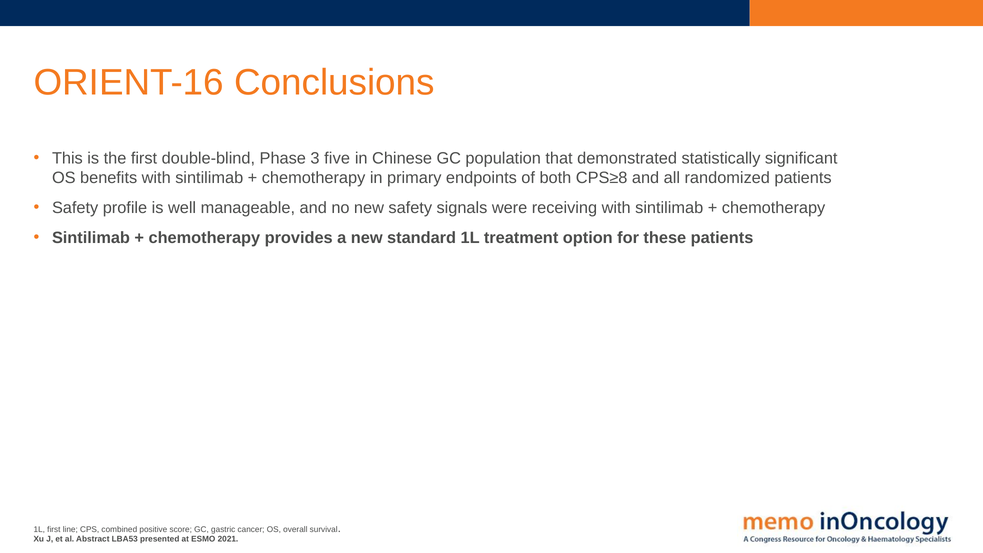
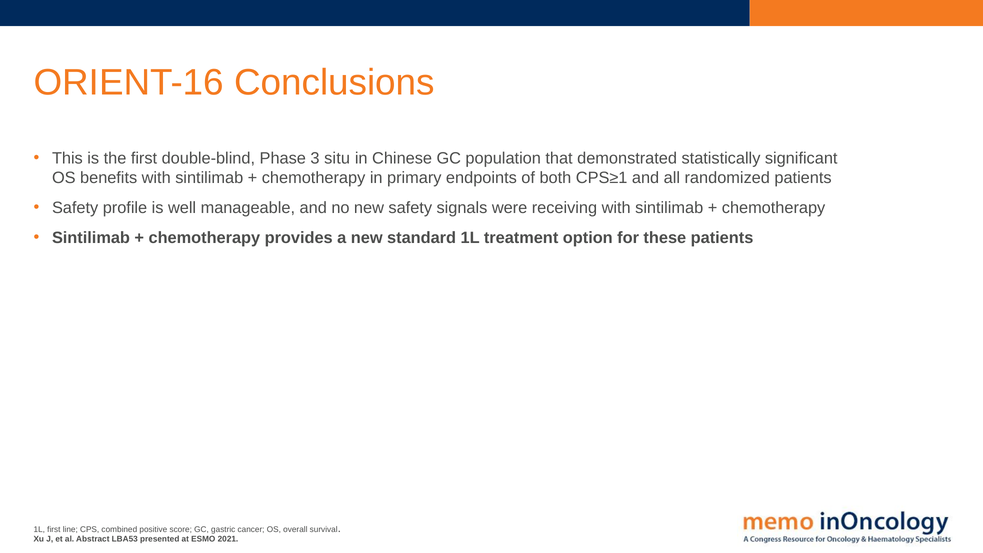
five: five -> situ (337, 158)
CPS≥8: CPS≥8 -> CPS≥1 (602, 178)
